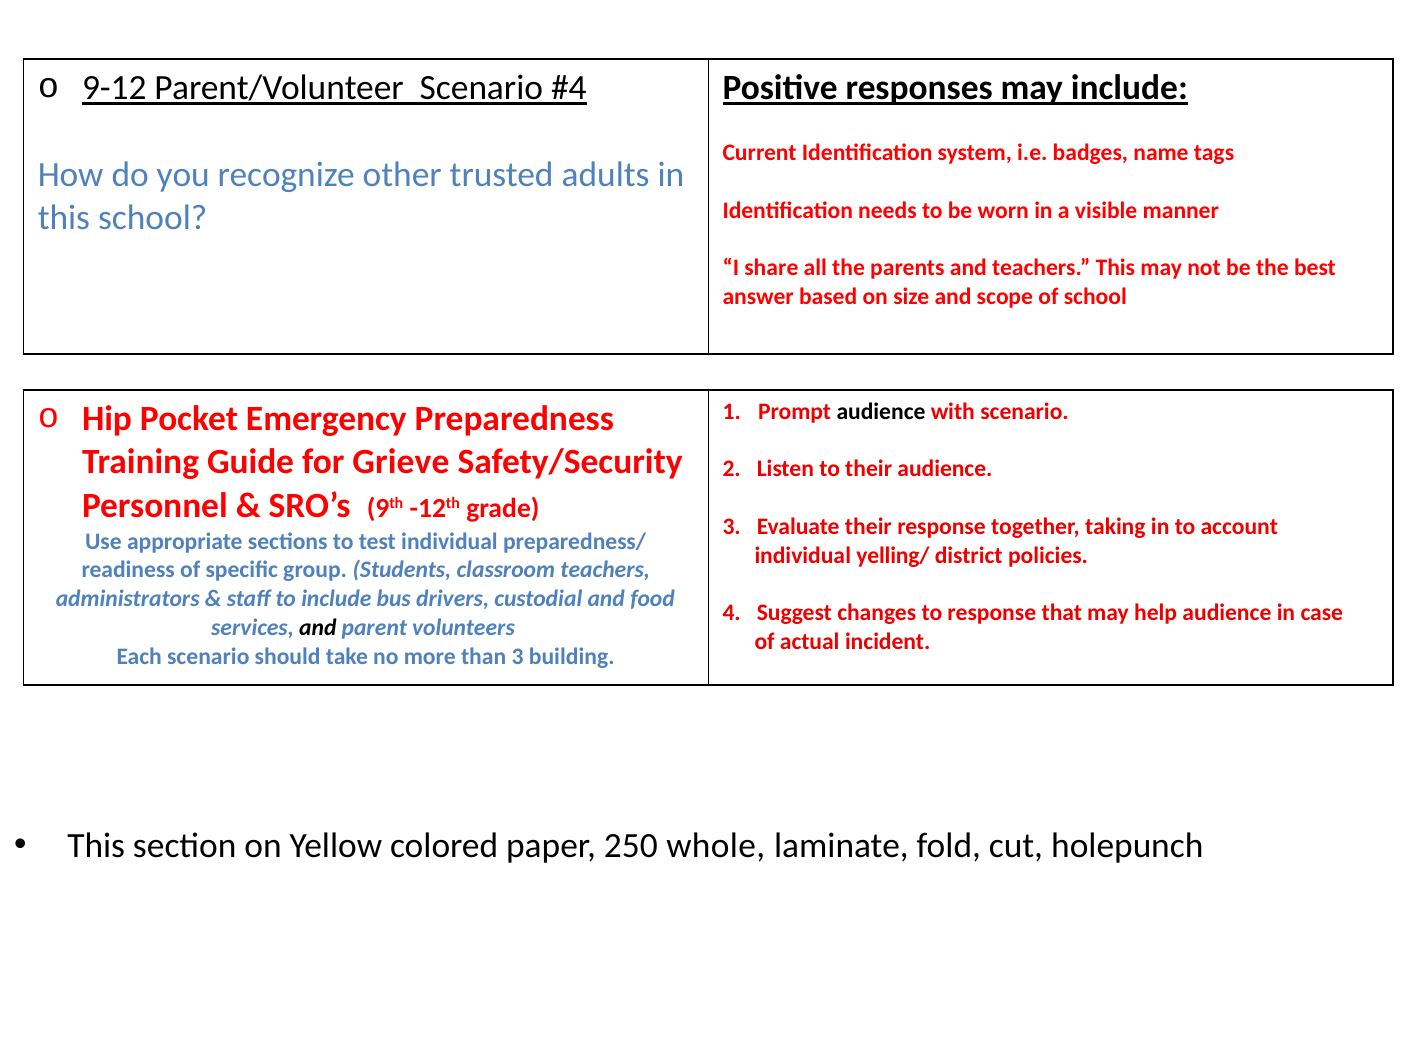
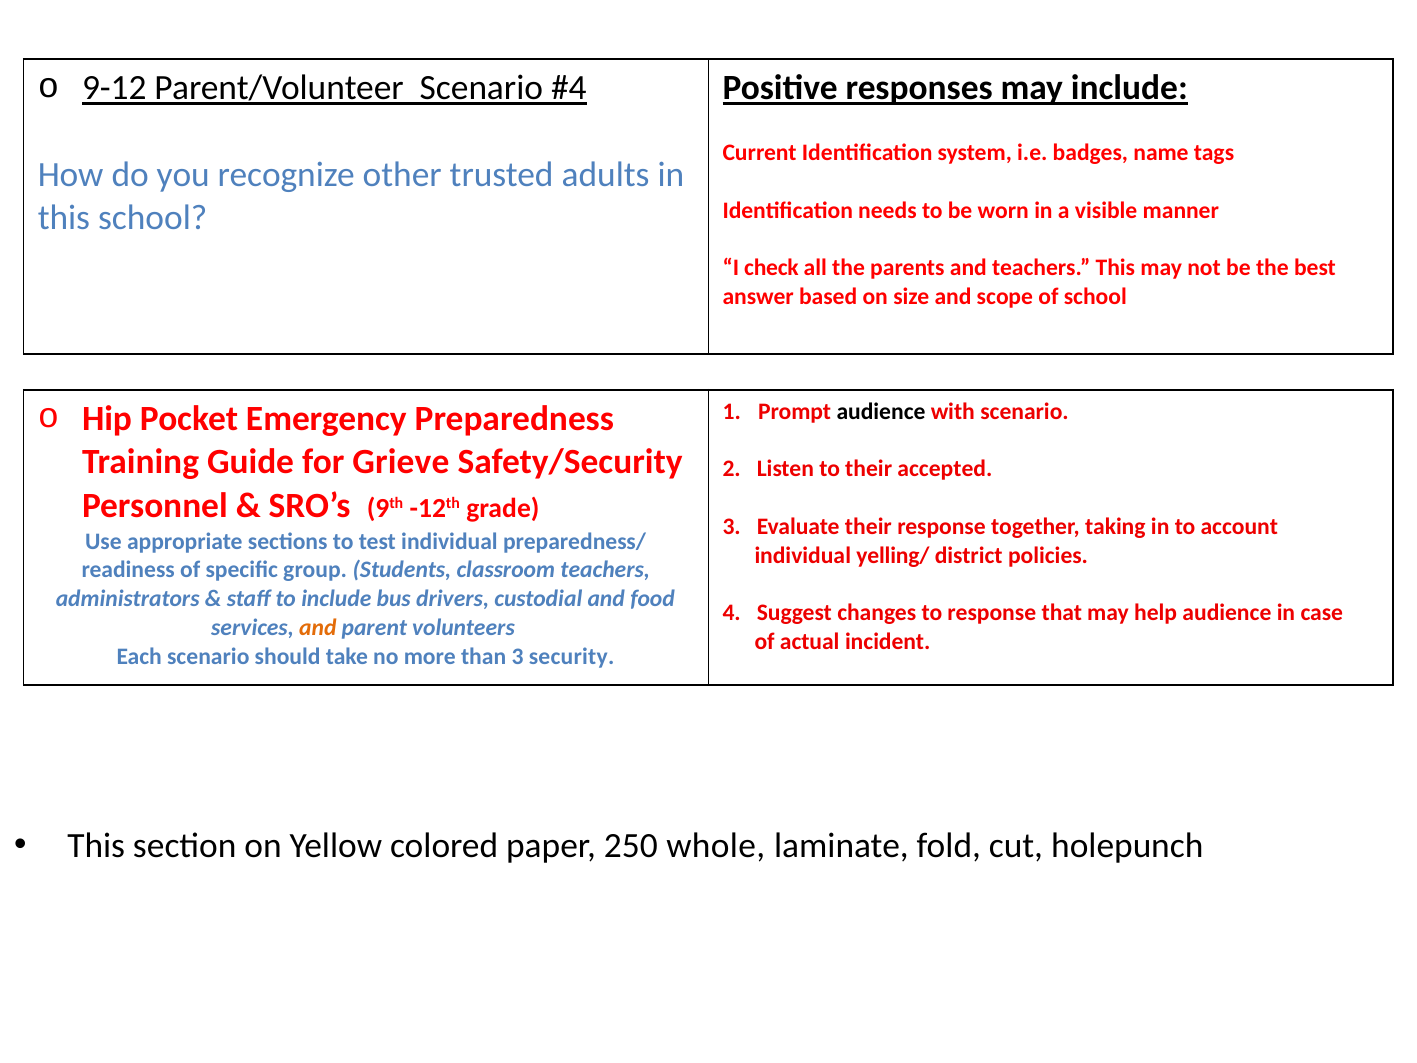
share: share -> check (771, 268)
their audience: audience -> accepted (945, 469)
and colour: black -> orange (318, 627)
building: building -> security (572, 656)
